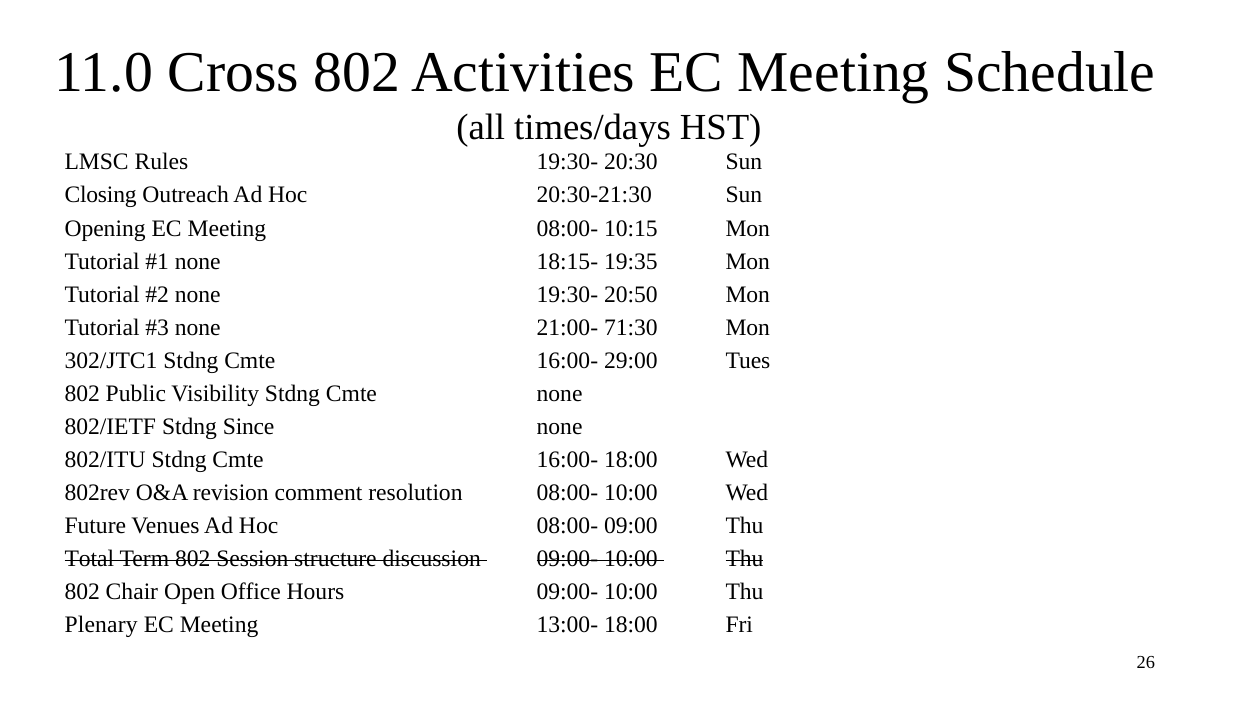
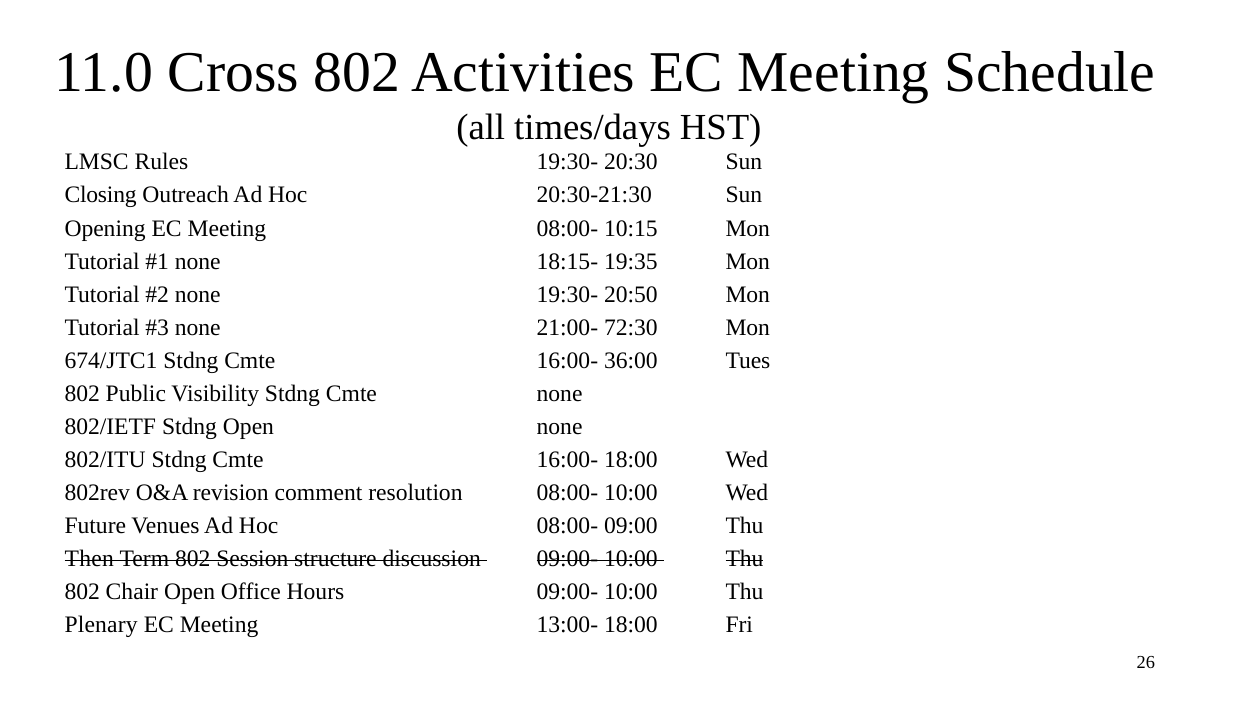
71:30: 71:30 -> 72:30 (631, 327)
302/JTC1: 302/JTC1 -> 674/JTC1 (111, 360)
29:00: 29:00 -> 36:00 (631, 360)
Stdng Since: Since -> Open (248, 427)
Total: Total -> Then (89, 559)
